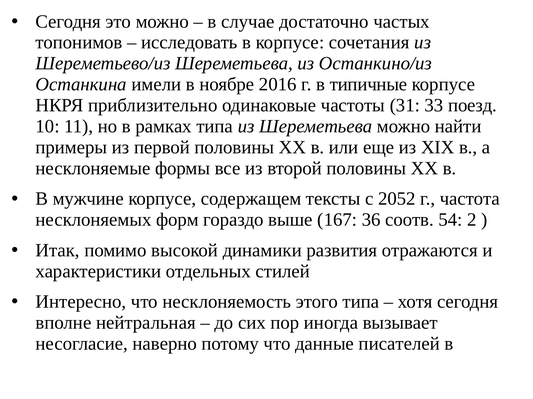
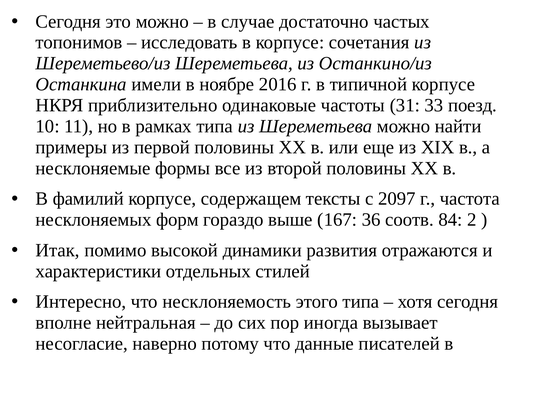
типичные: типичные -> типичной (368, 85)
мужчине: мужчине -> фамилий (88, 199)
2052: 2052 -> 2097 (397, 199)
54: 54 -> 84 (450, 220)
